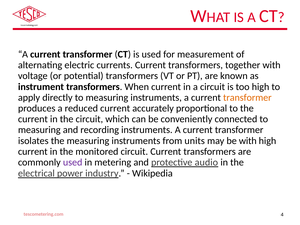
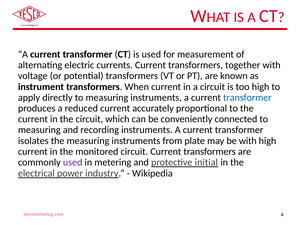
transformer colour: orange -> blue (247, 98)
units: units -> plate (195, 141)
audio: audio -> initial (206, 162)
